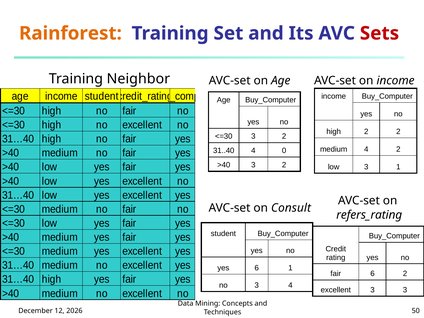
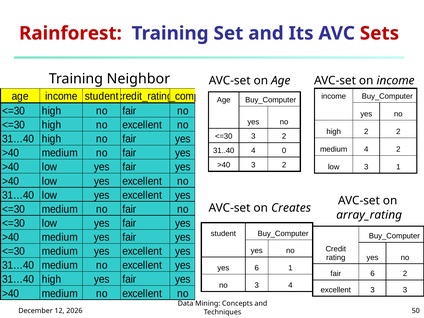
Rainforest colour: orange -> red (70, 33)
Consult: Consult -> Creates (291, 208)
refers_rating: refers_rating -> array_rating (369, 215)
